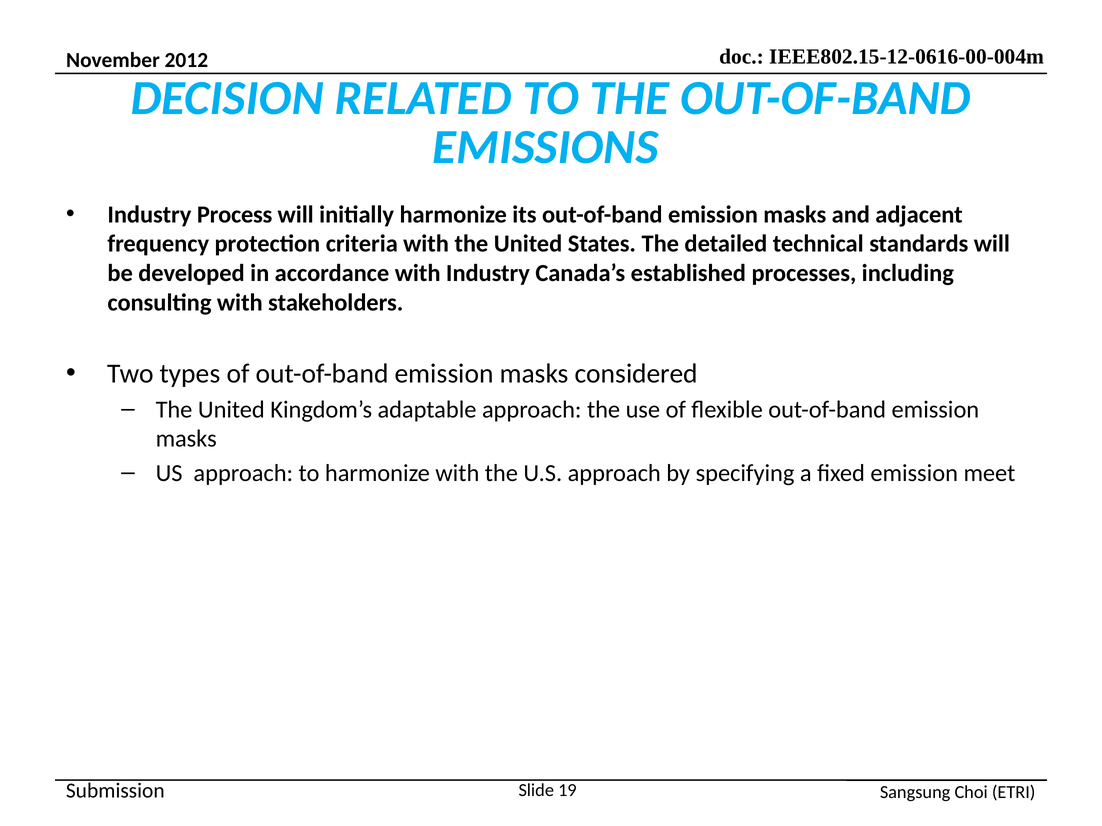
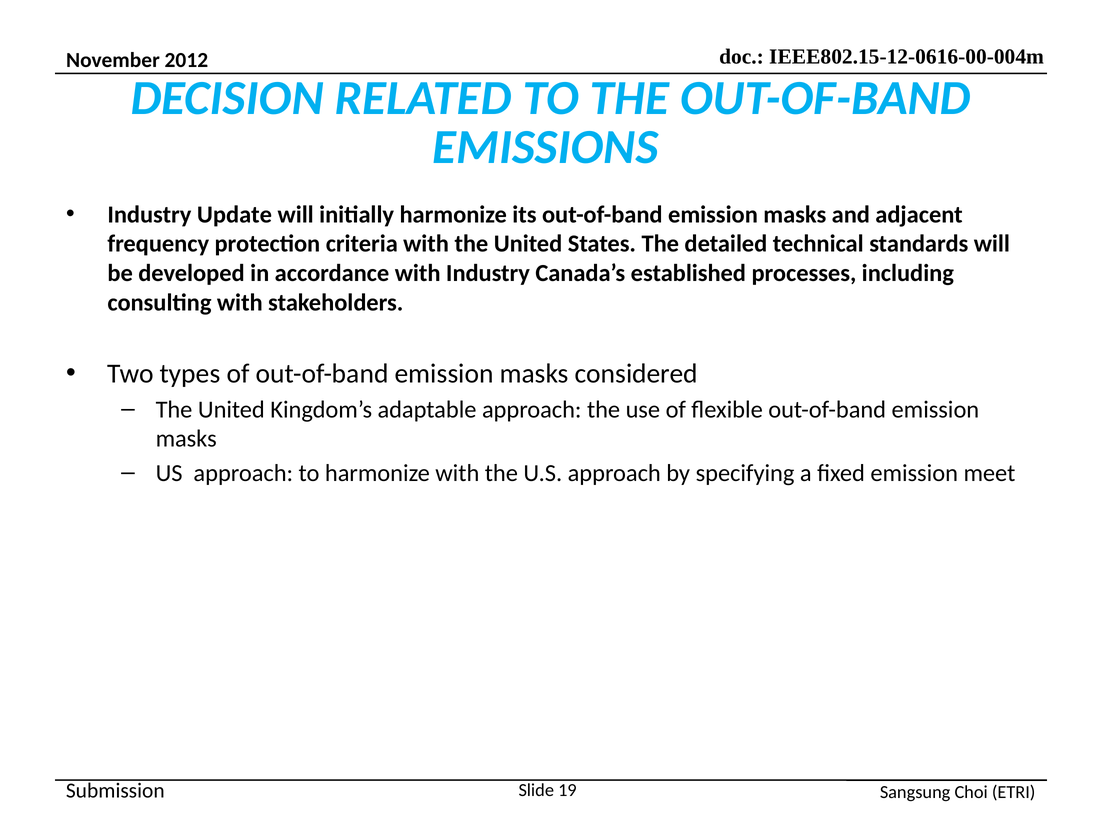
Process: Process -> Update (234, 215)
